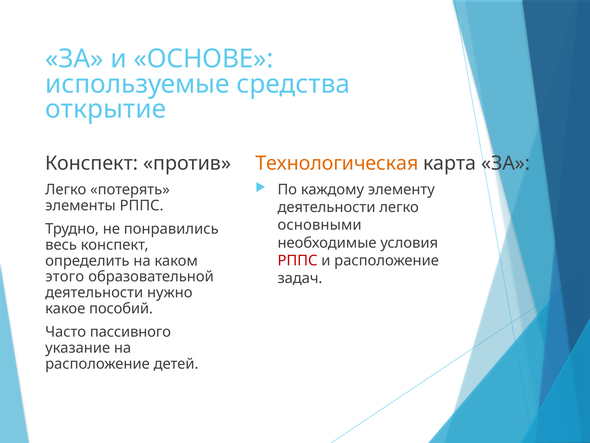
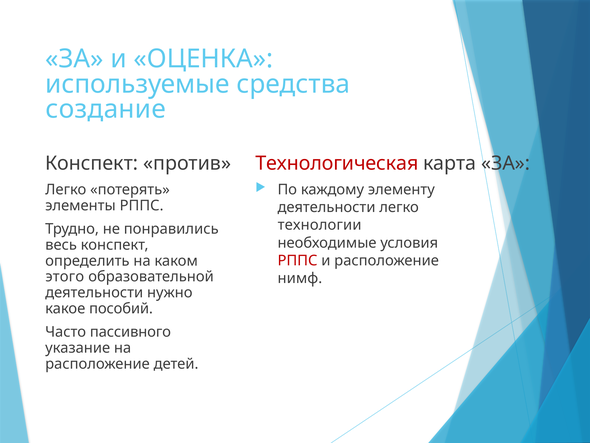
ОСНОВЕ: ОСНОВЕ -> ОЦЕНКА (203, 59)
открытие: открытие -> создание (106, 109)
Технологическая colour: orange -> red (337, 163)
основными: основными -> технологии (320, 225)
задач: задач -> нимф (300, 278)
